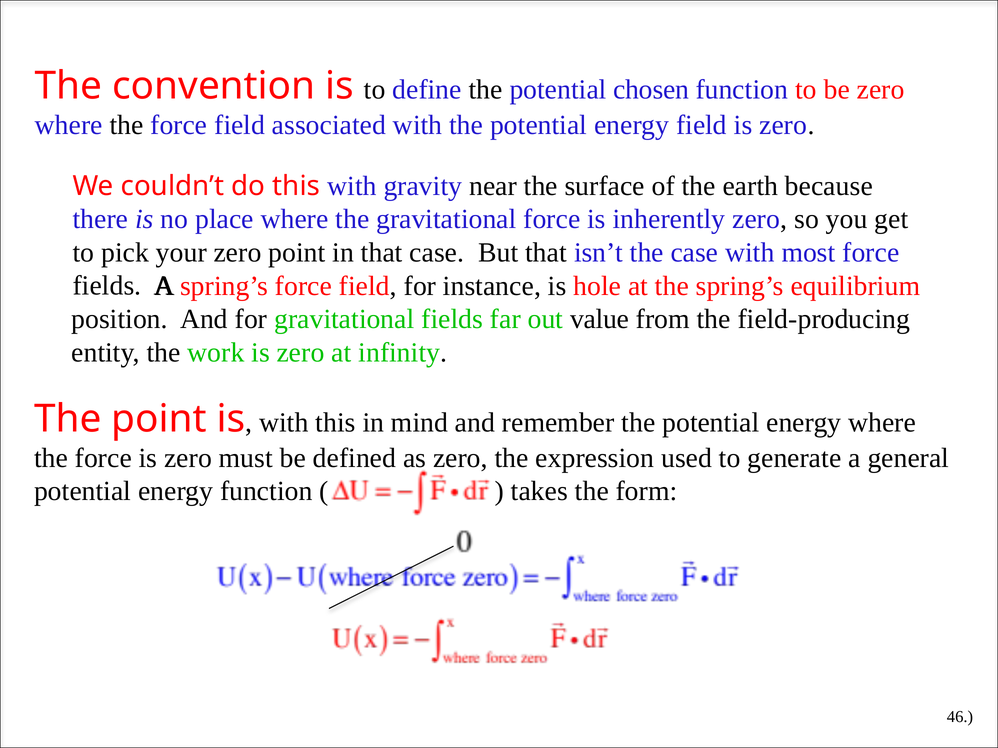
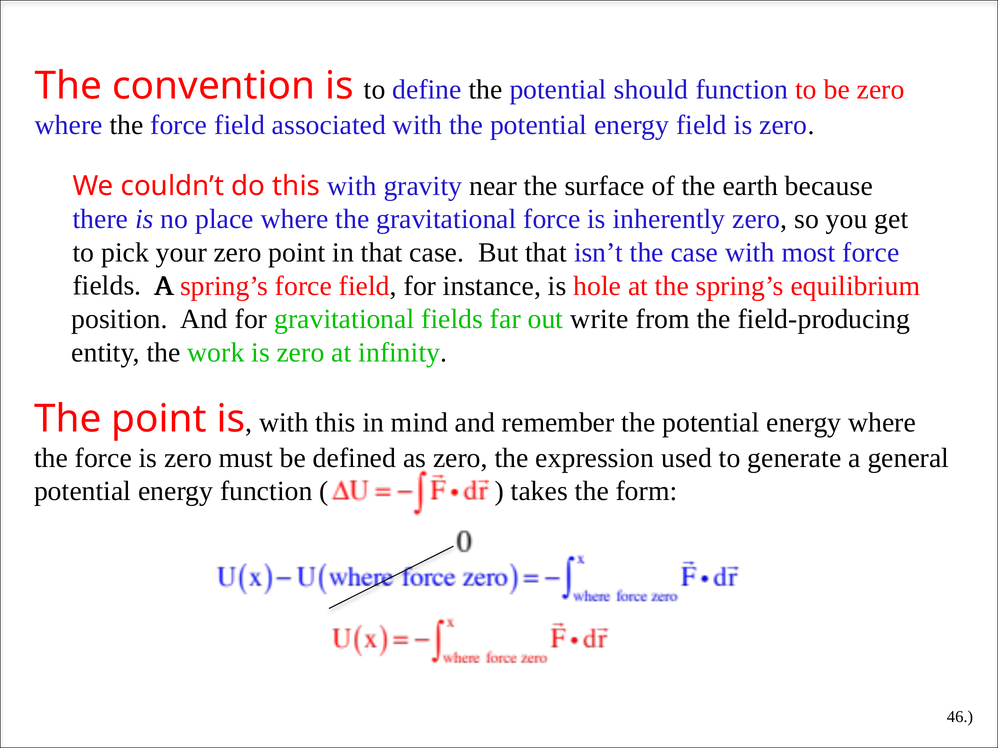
chosen: chosen -> should (651, 90)
value: value -> write (599, 319)
